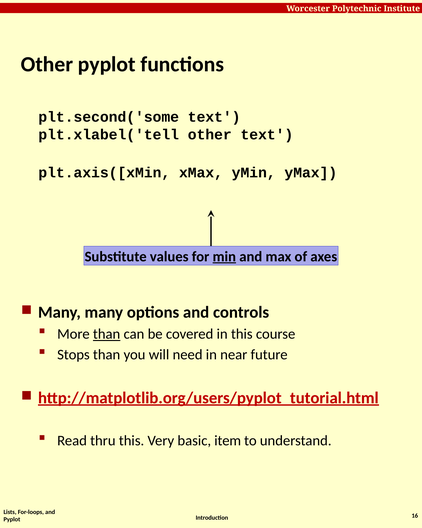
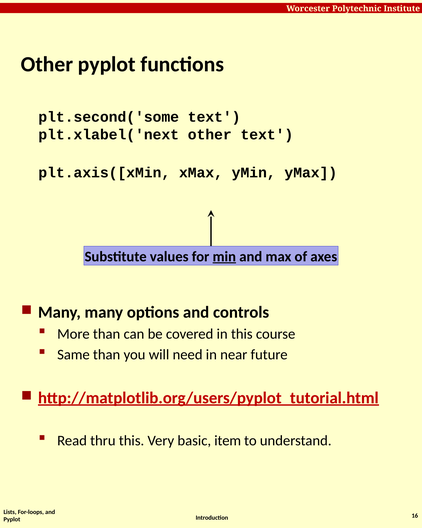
plt.xlabel('tell: plt.xlabel('tell -> plt.xlabel('next (109, 134)
than underline: present -> none (107, 334)
Stops: Stops -> Same (73, 354)
